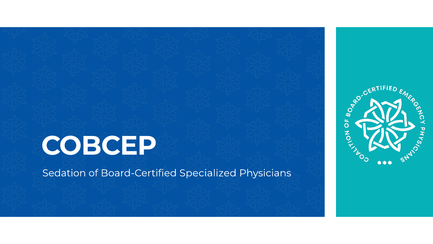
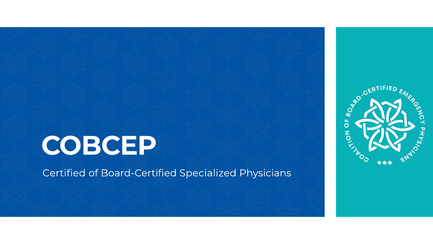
Sedation: Sedation -> Certified (64, 173)
